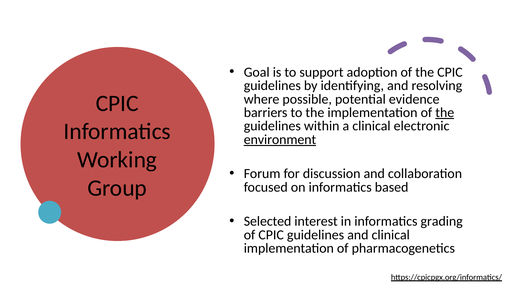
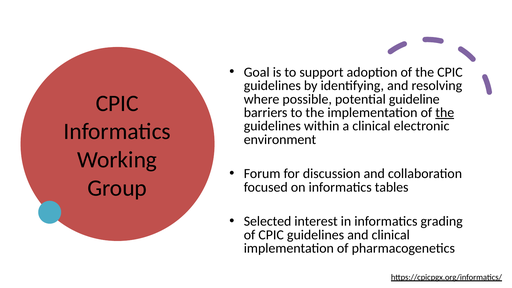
evidence: evidence -> guideline (414, 99)
environment underline: present -> none (280, 140)
based: based -> tables (392, 187)
